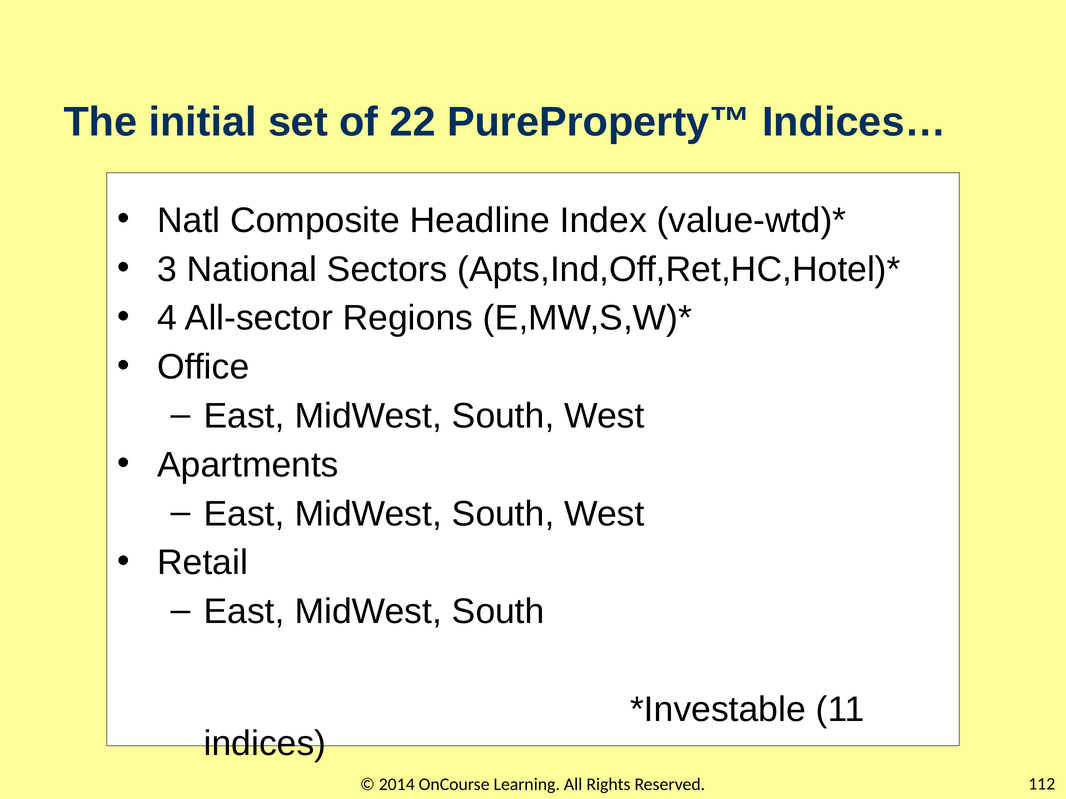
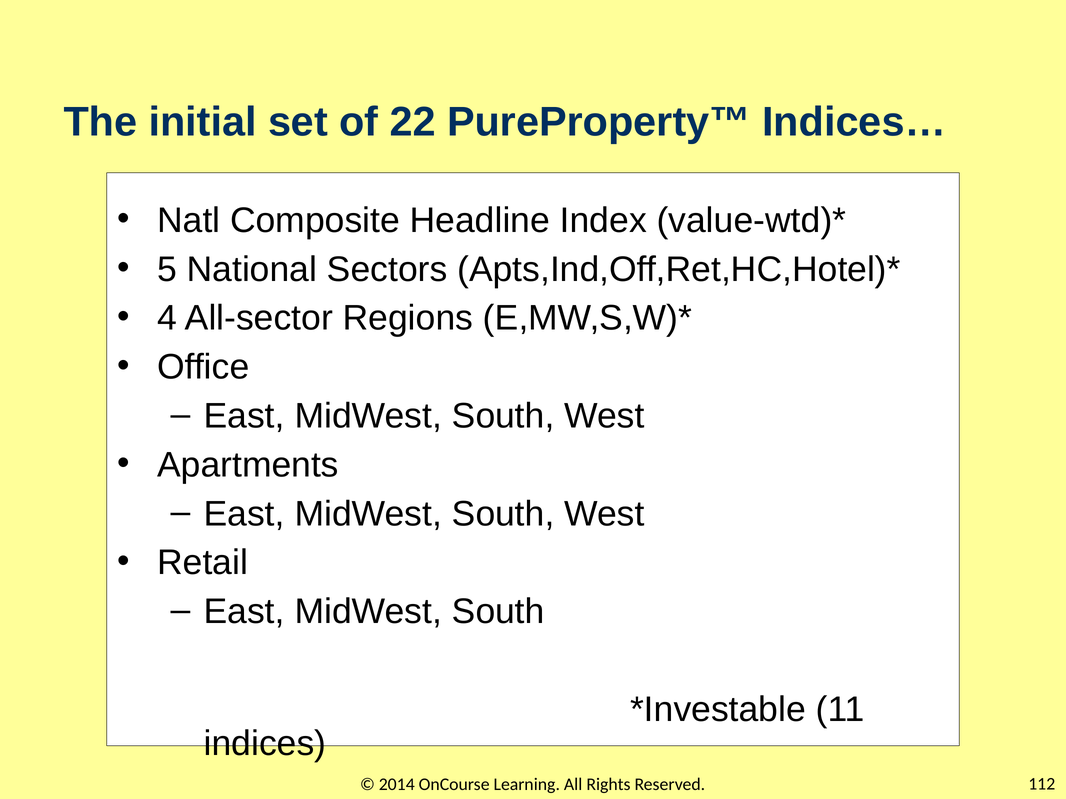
3: 3 -> 5 (167, 270)
